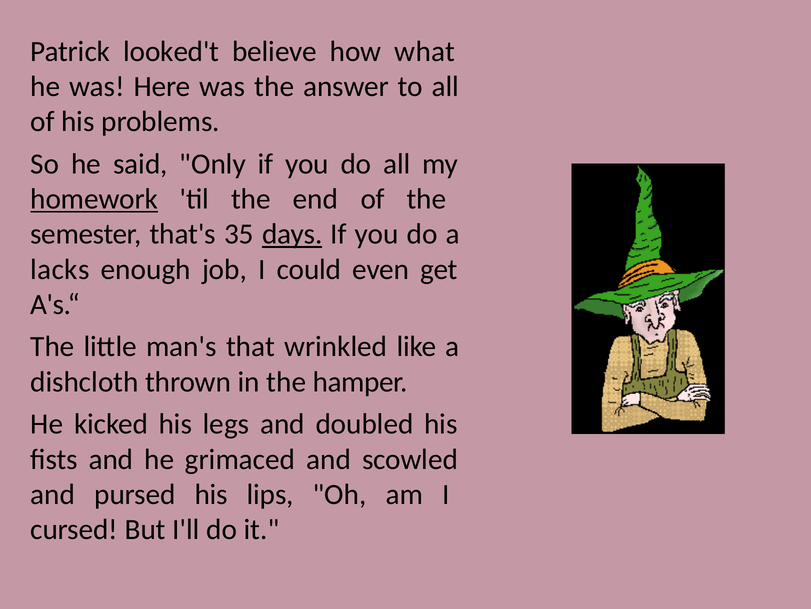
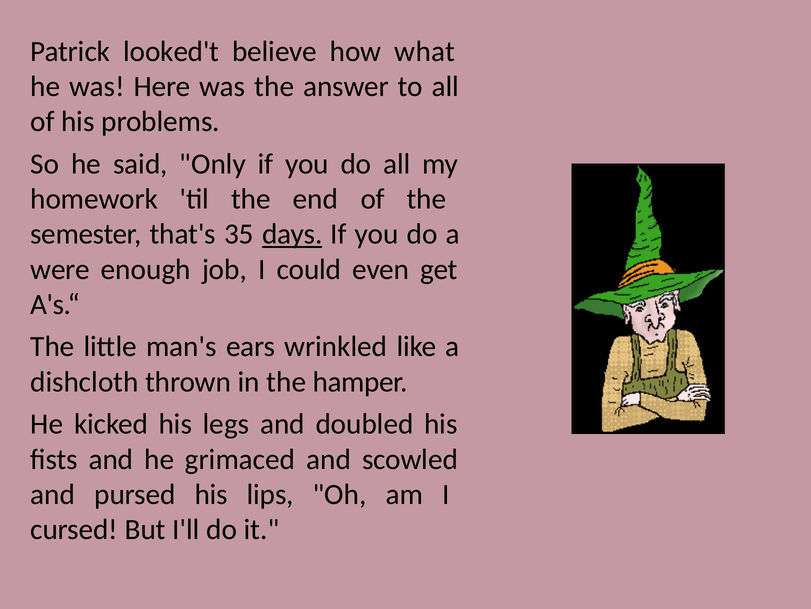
homework underline: present -> none (94, 199)
lacks: lacks -> were (60, 269)
that: that -> ears (251, 346)
